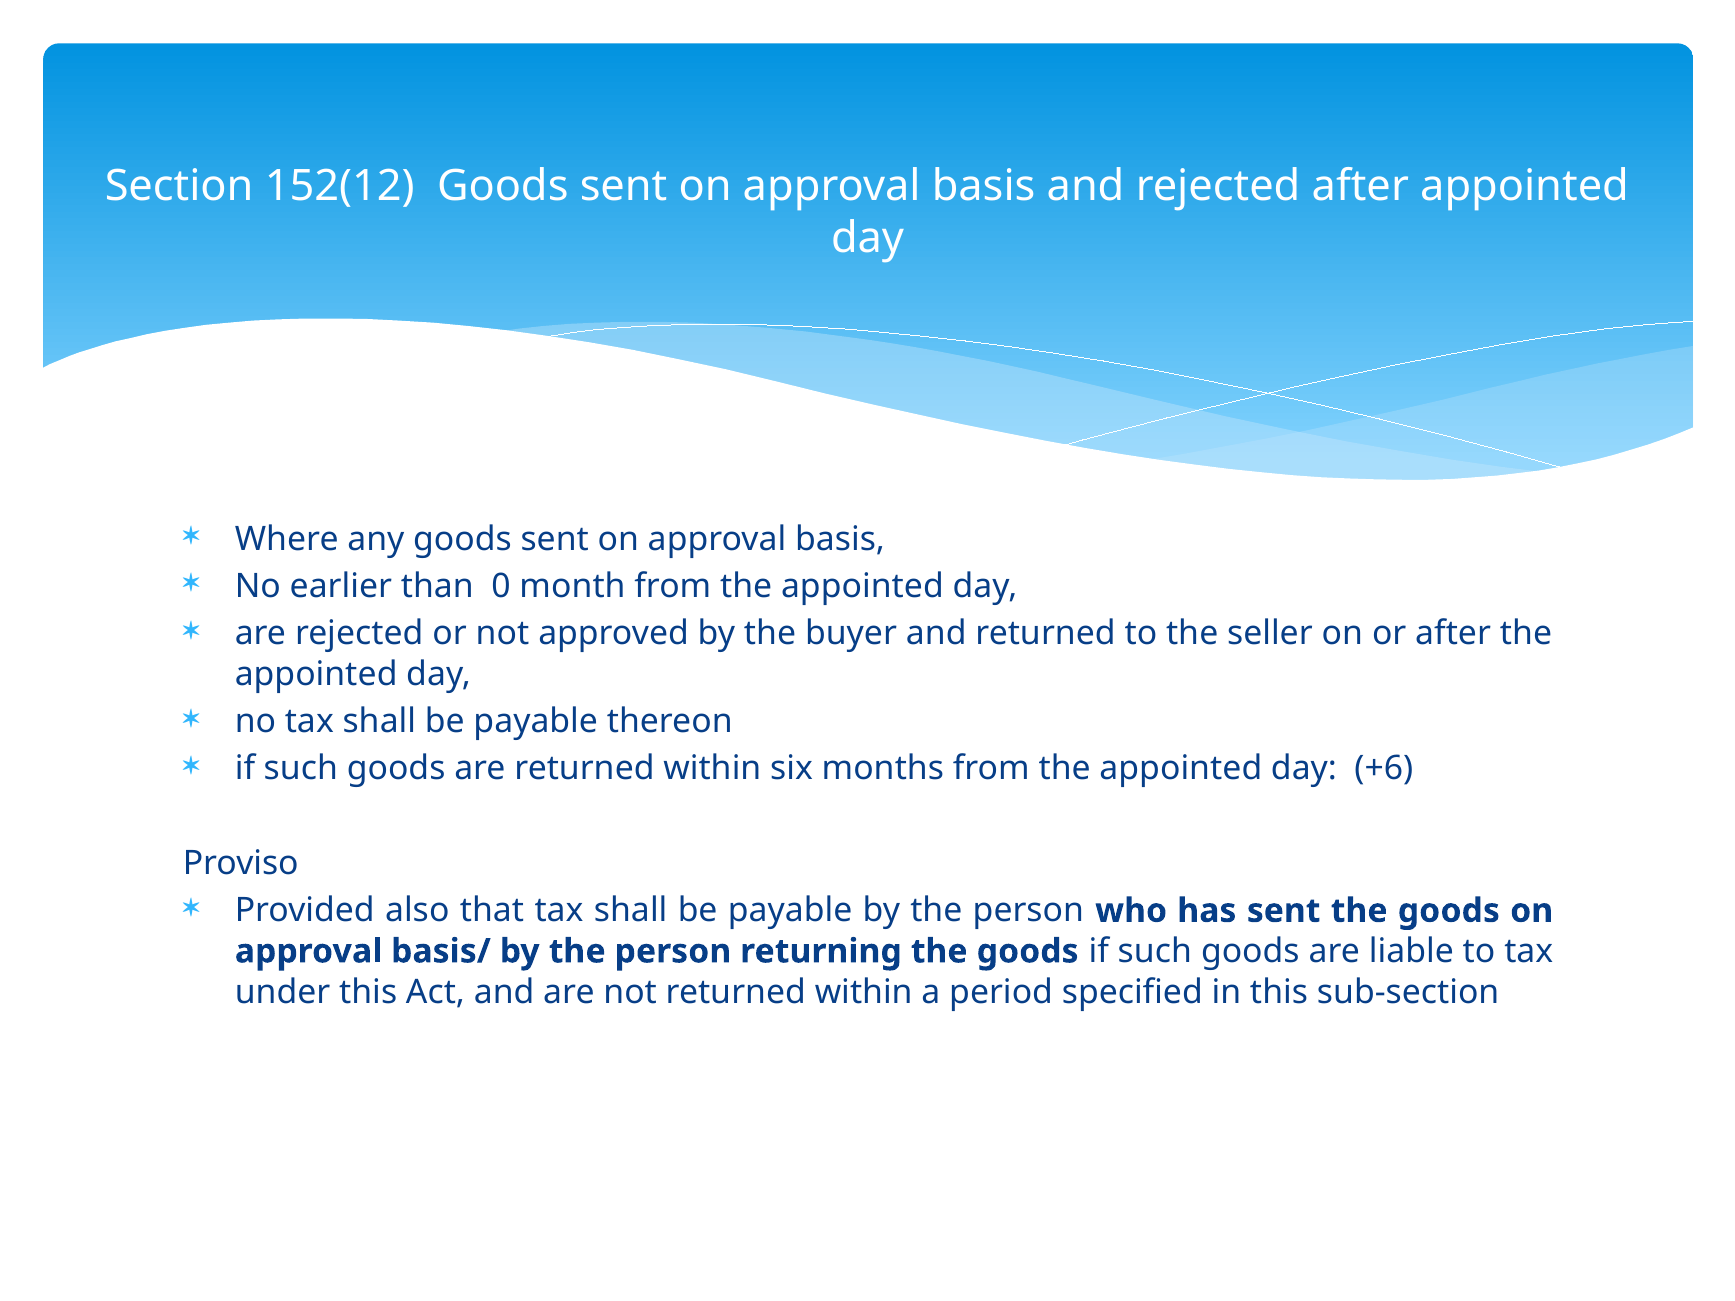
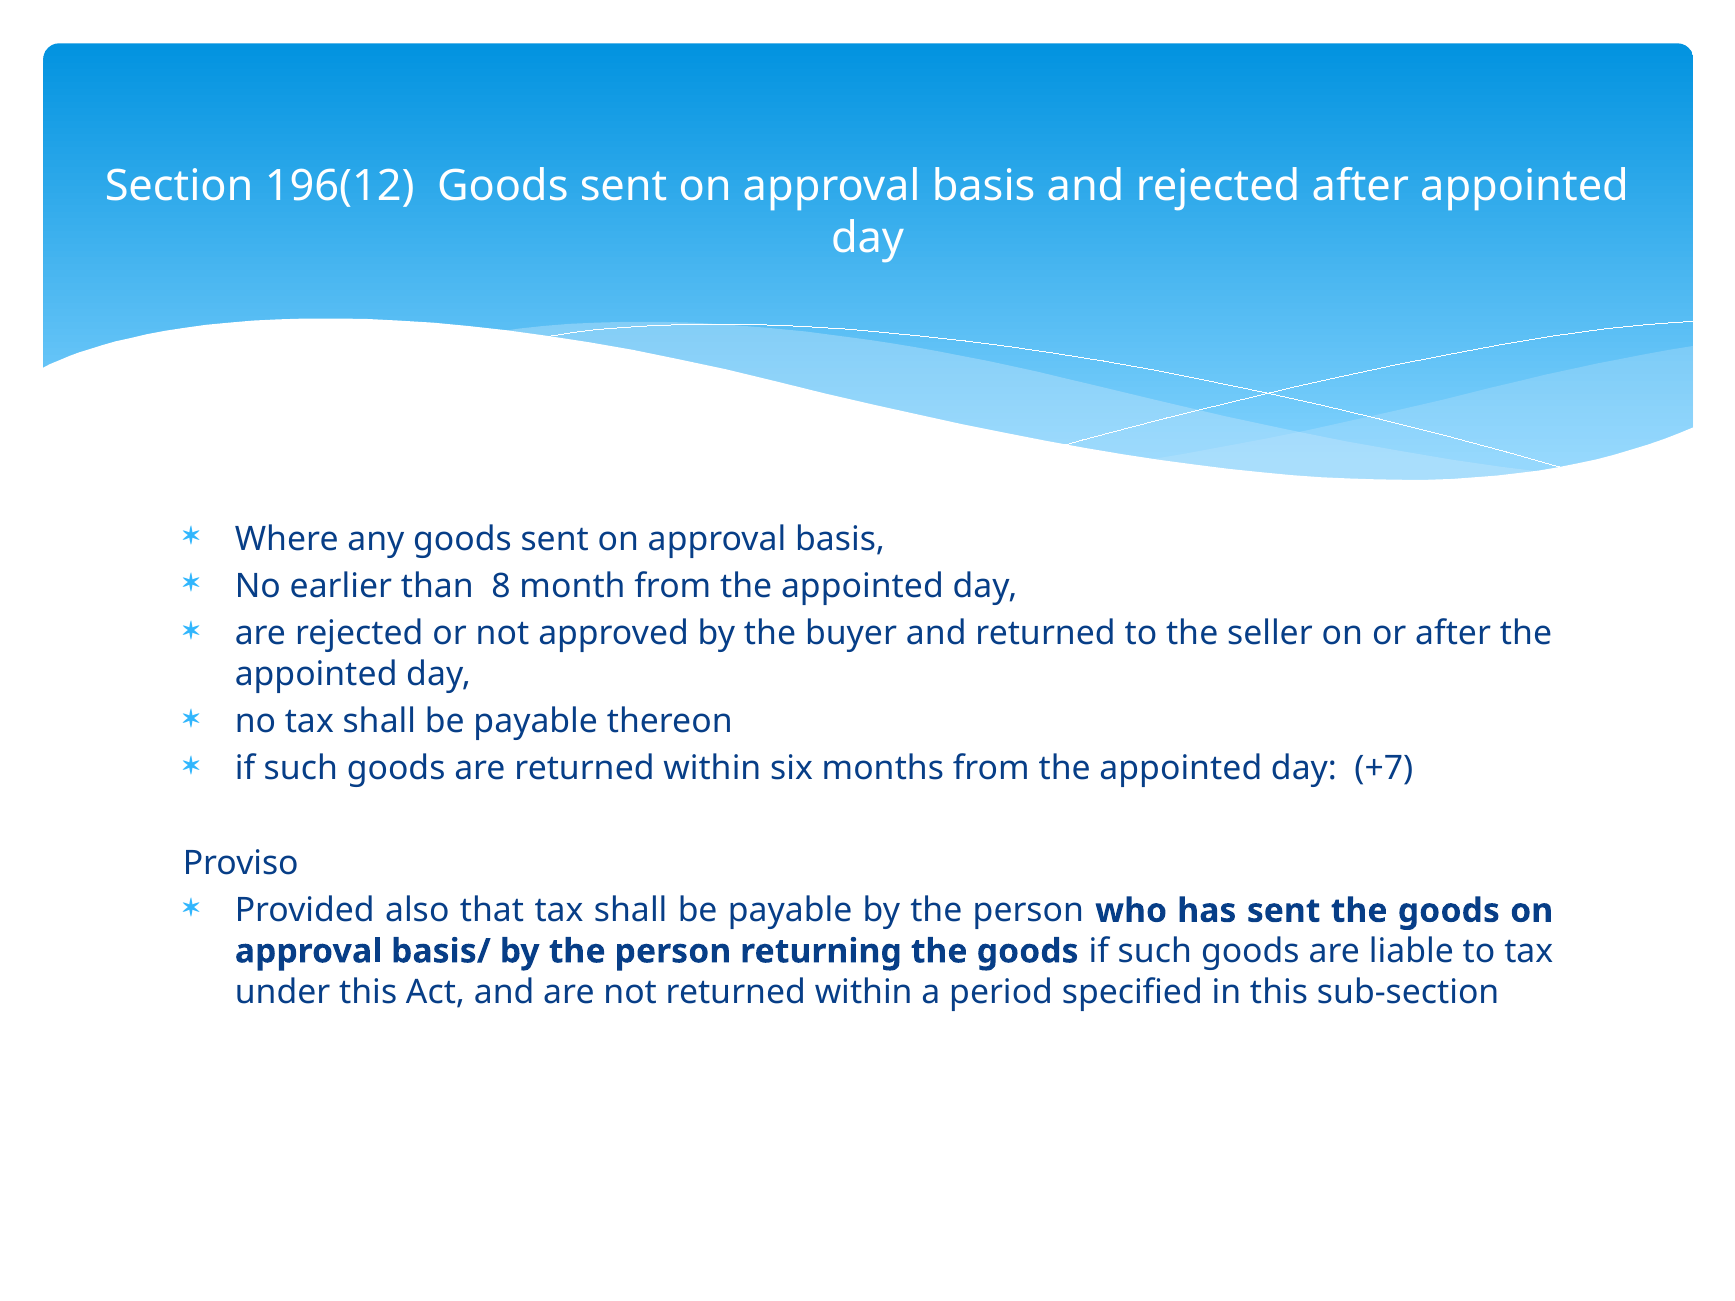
152(12: 152(12 -> 196(12 (340, 186)
0: 0 -> 8 (501, 586)
+6: +6 -> +7 (1384, 769)
